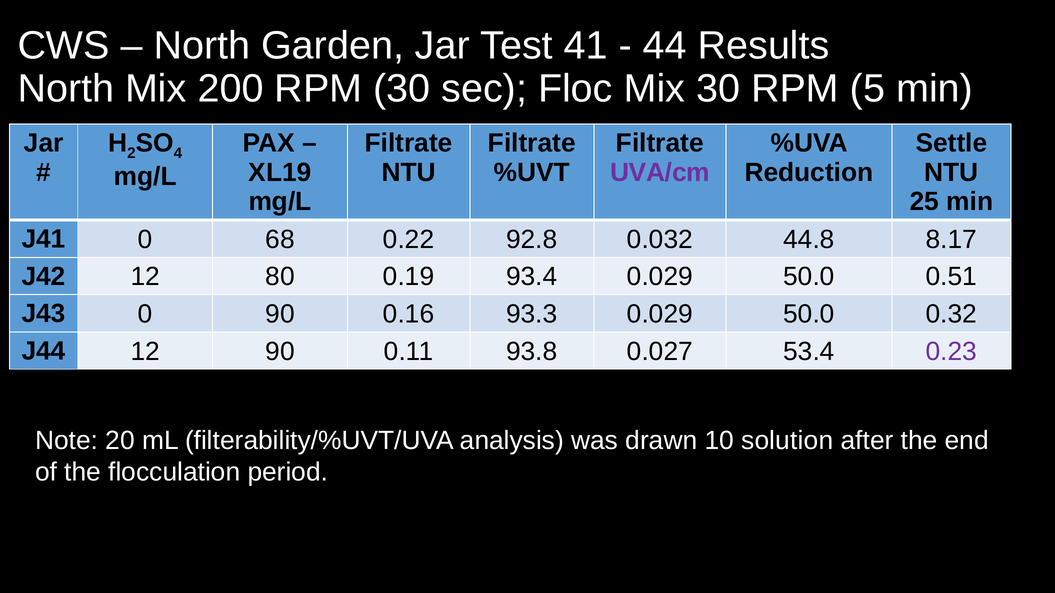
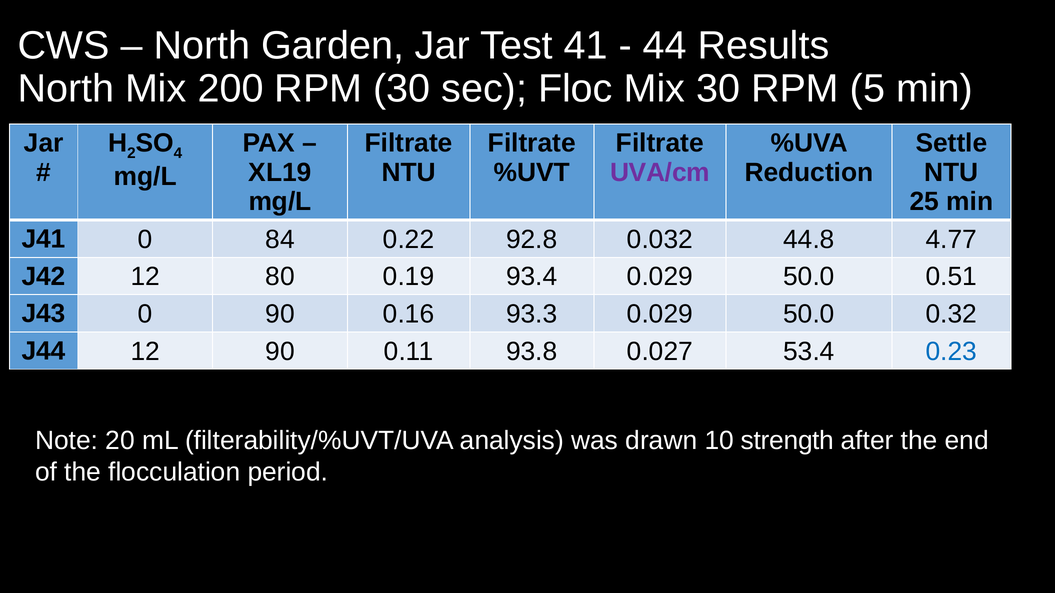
68: 68 -> 84 (280, 240)
8.17: 8.17 -> 4.77 (951, 240)
0.23 colour: purple -> blue (951, 352)
solution: solution -> strength (787, 441)
